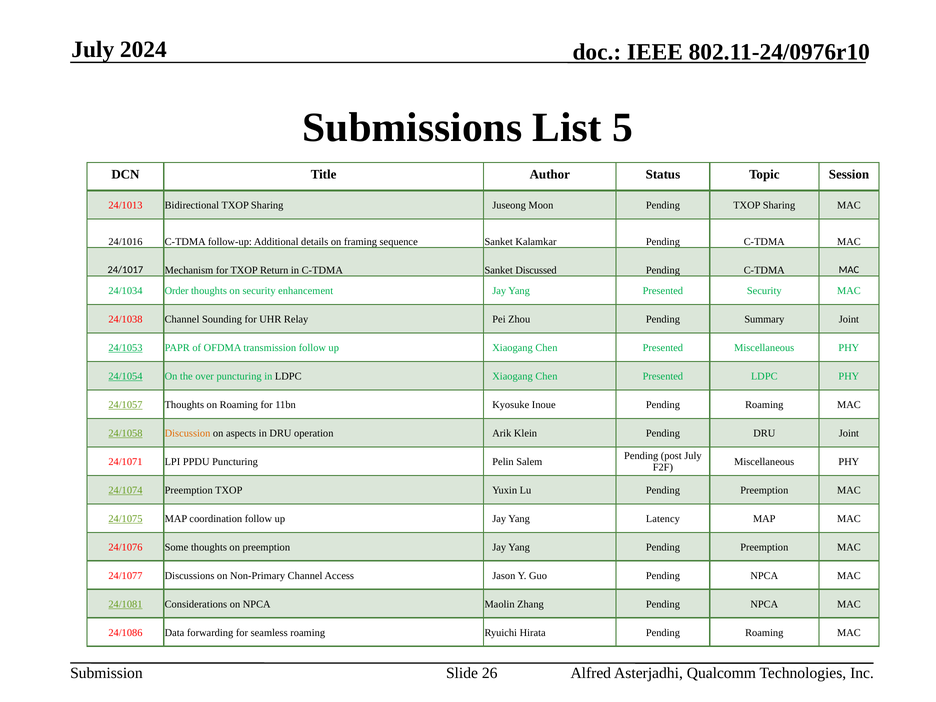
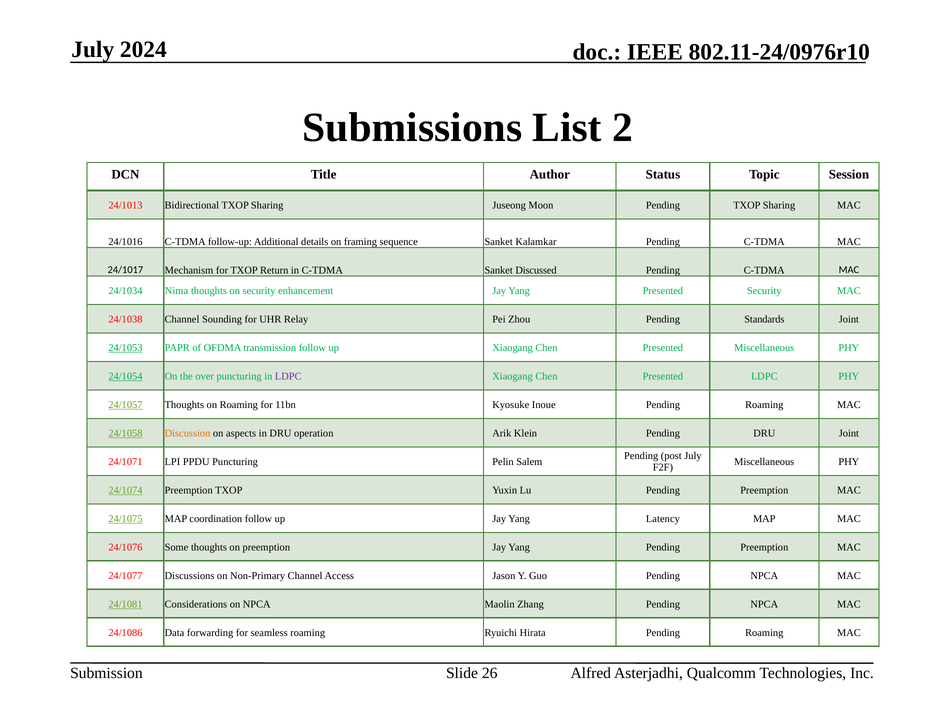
5: 5 -> 2 (623, 128)
Order: Order -> Nima (176, 291)
Summary: Summary -> Standards (764, 319)
LDPC colour: black -> purple (288, 376)
